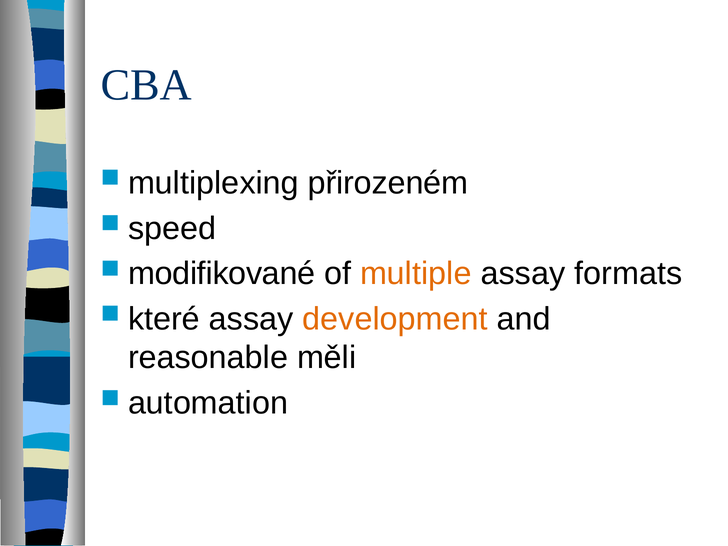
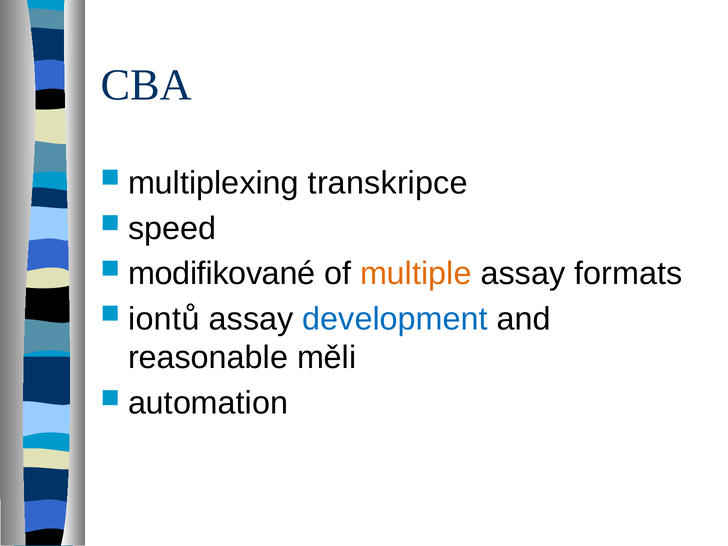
přirozeném: přirozeném -> transkripce (388, 183)
které: které -> iontů (164, 319)
development colour: orange -> blue (395, 319)
